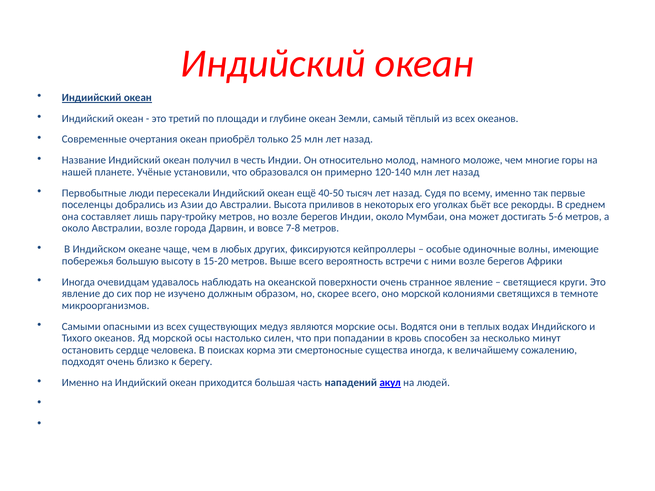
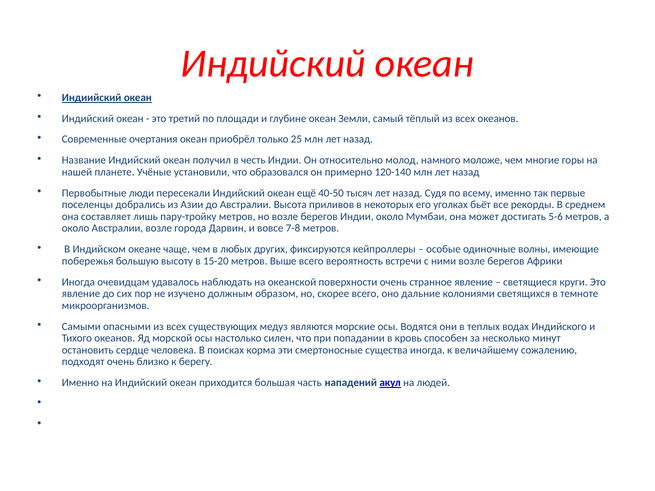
оно морской: морской -> дальние (421, 294)
